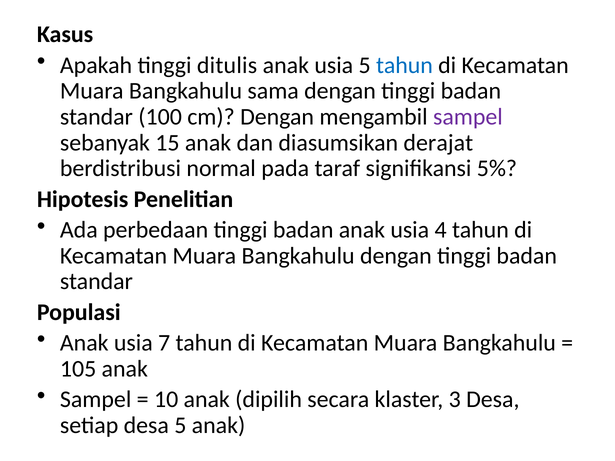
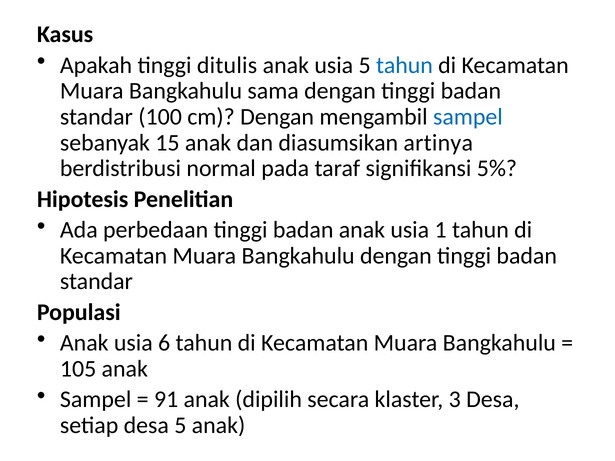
sampel colour: purple -> blue (468, 117)
derajat: derajat -> artinya (438, 143)
4: 4 -> 1 (441, 230)
7: 7 -> 6 (164, 343)
10: 10 -> 91 (166, 400)
